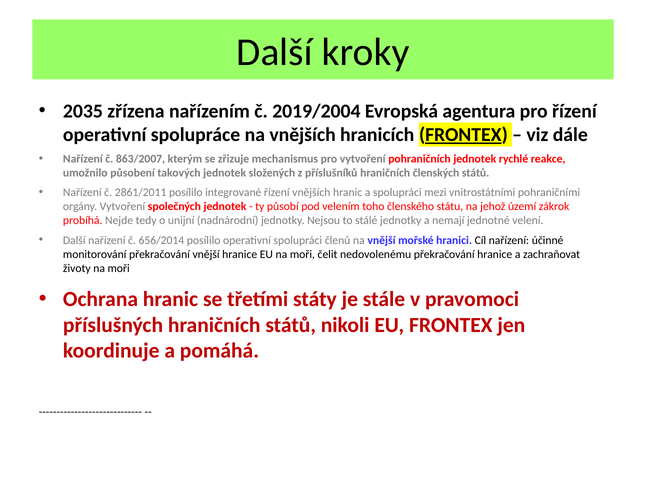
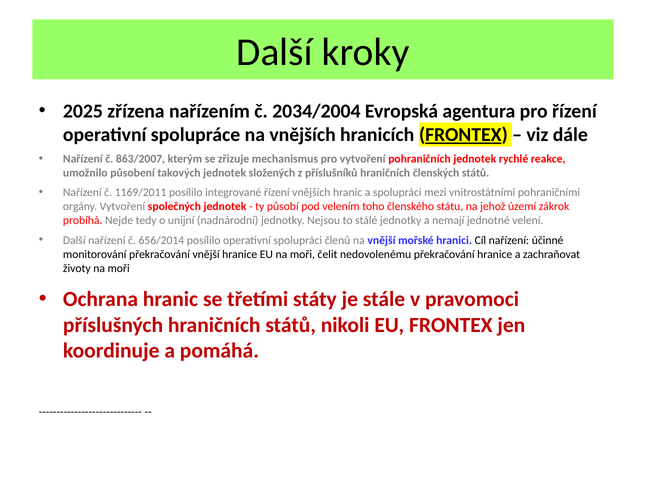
2035: 2035 -> 2025 (83, 111)
2019/2004: 2019/2004 -> 2034/2004 (316, 111)
2861/2011: 2861/2011 -> 1169/2011 (141, 193)
